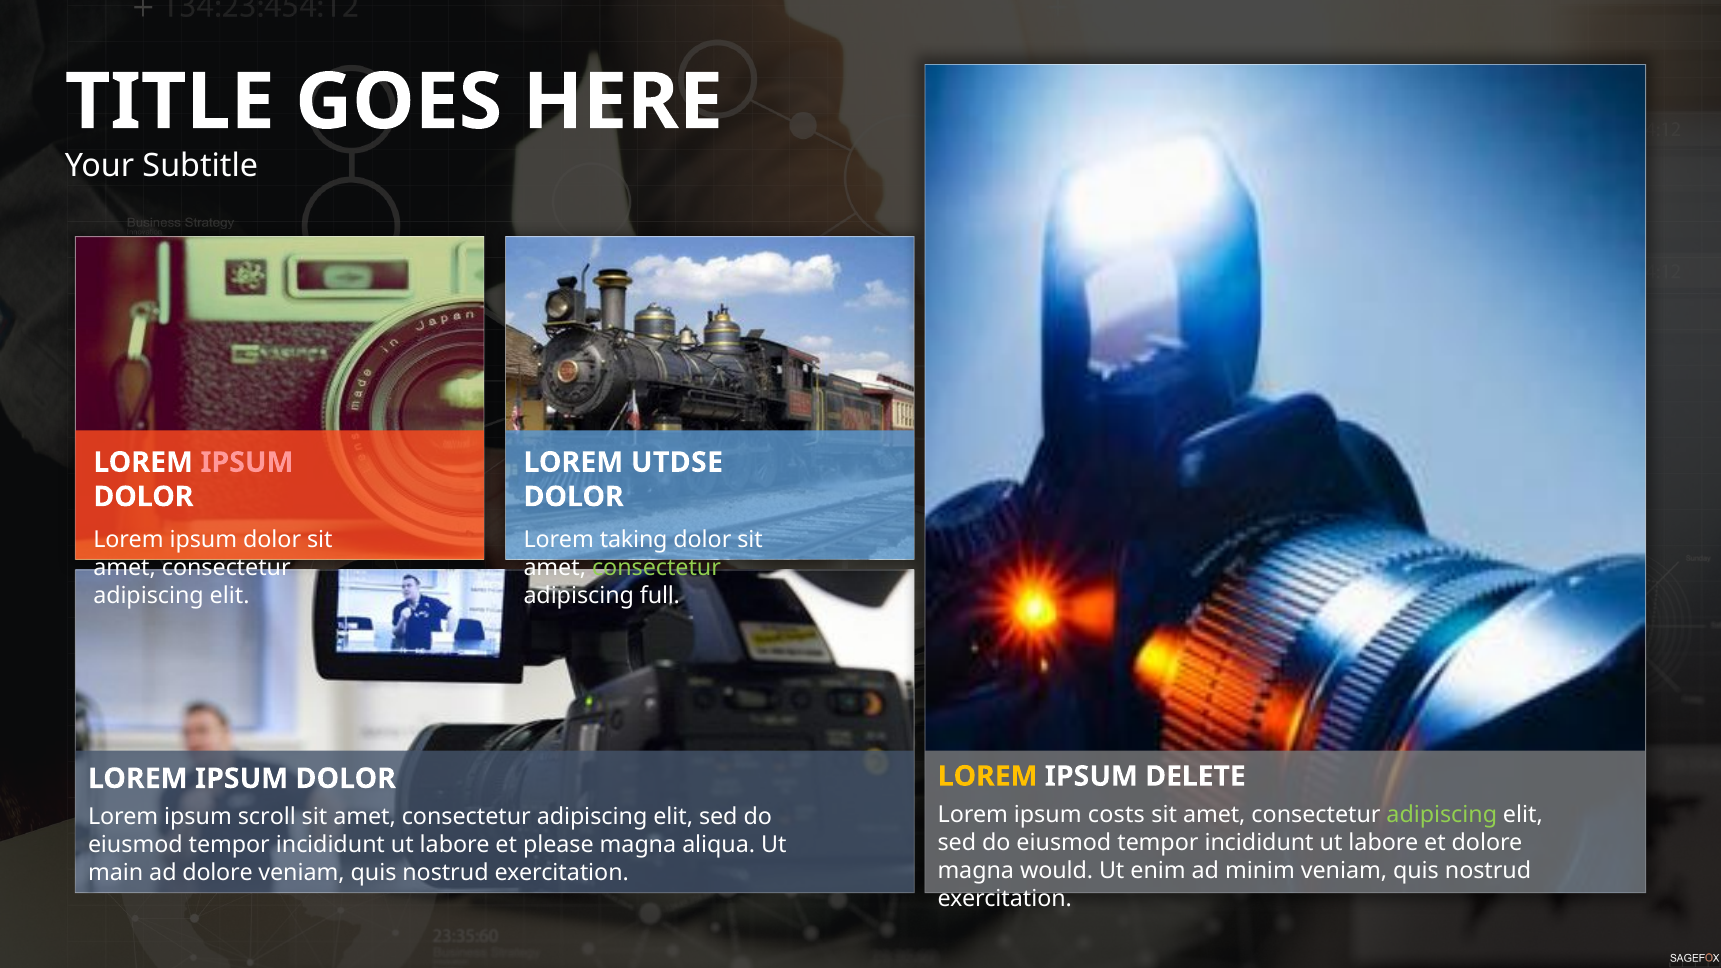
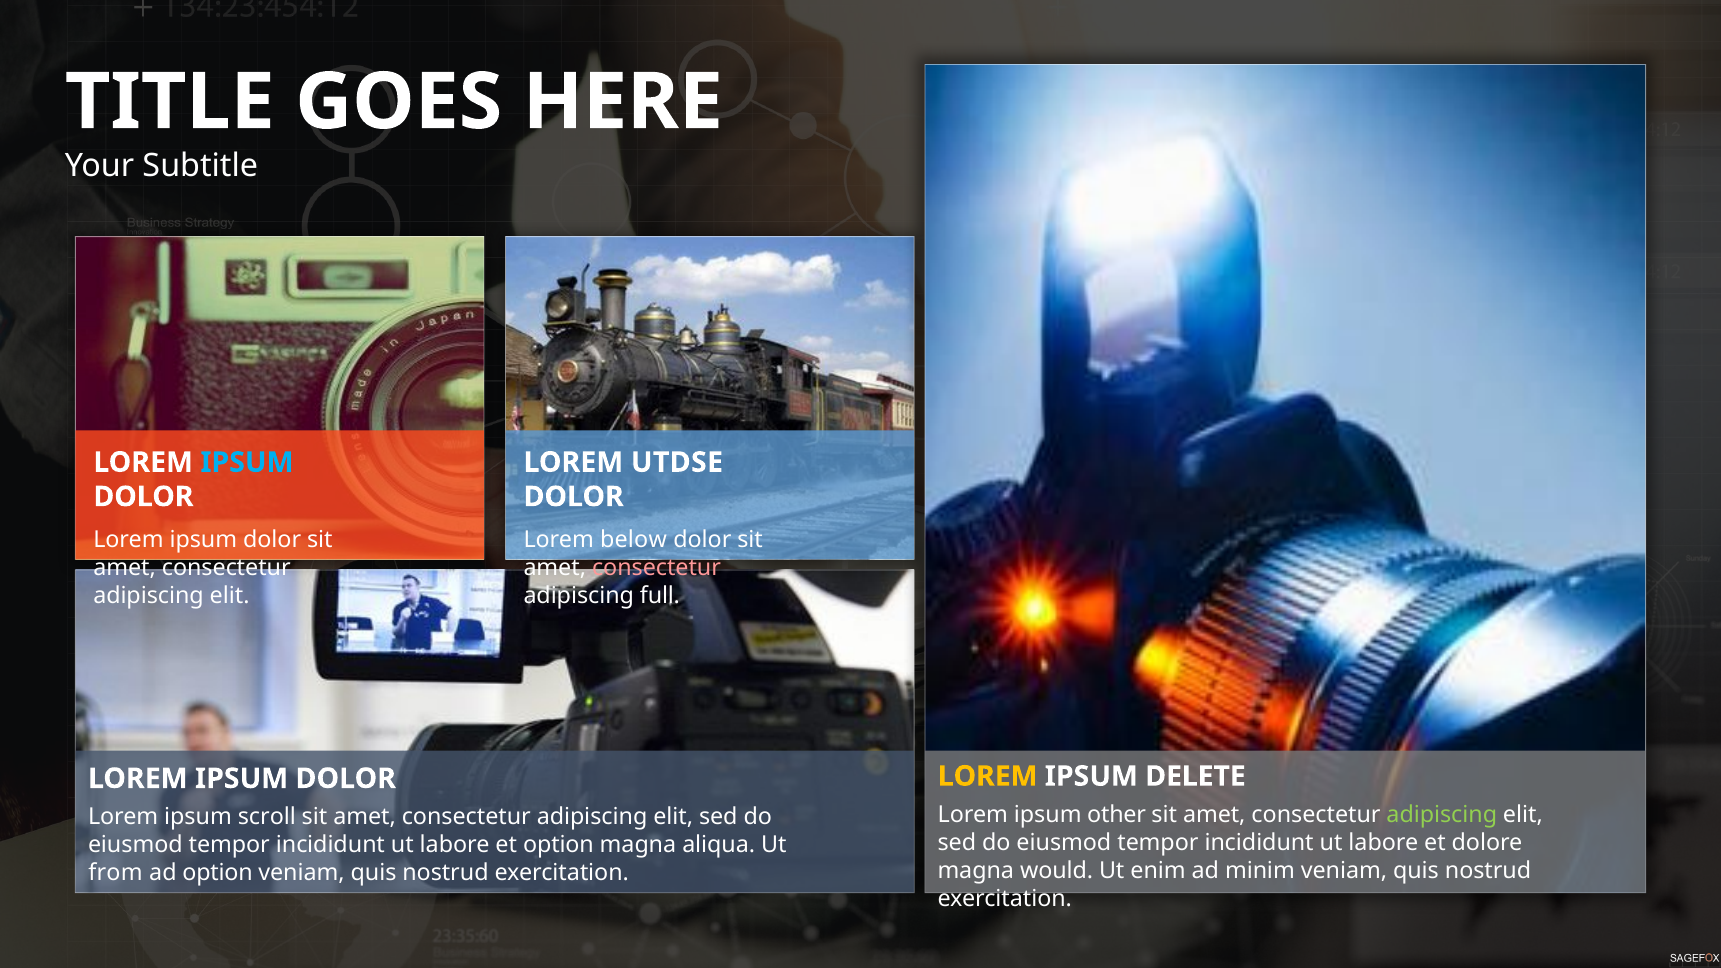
IPSUM colour: pink -> light blue (247, 462)
taking: taking -> below (633, 540)
consectetur colour: light green -> pink (656, 568)
costs: costs -> other (1117, 815)
et please: please -> option (558, 845)
main: main -> from (115, 873)
ad dolore: dolore -> option (218, 873)
